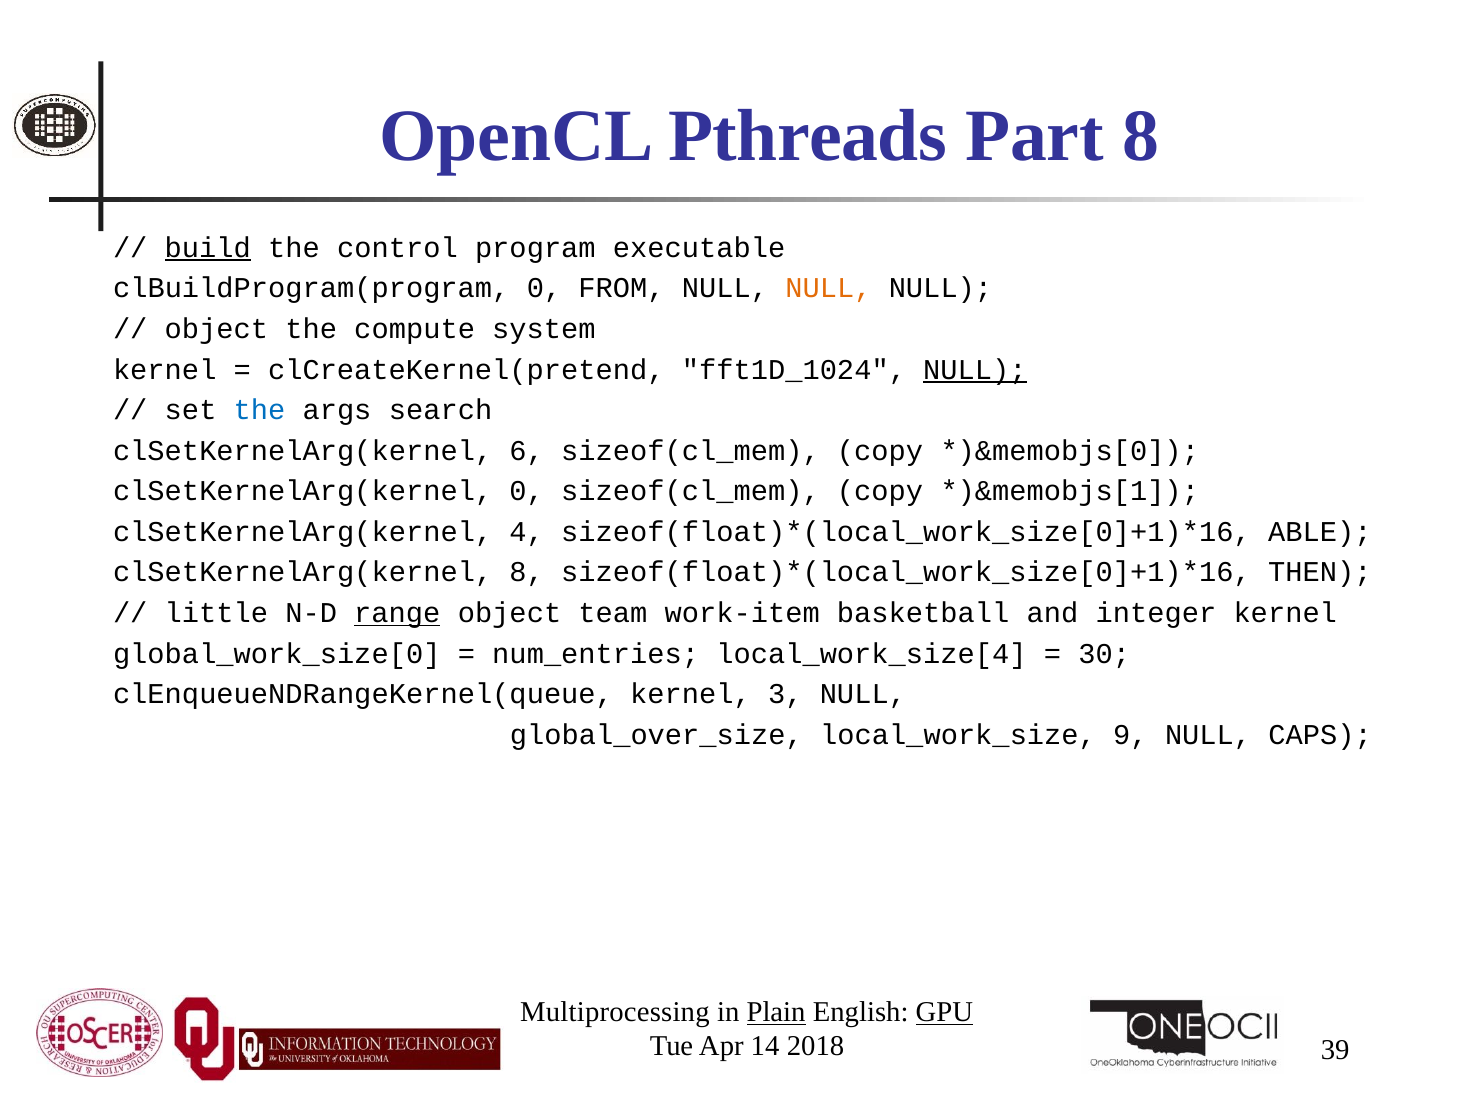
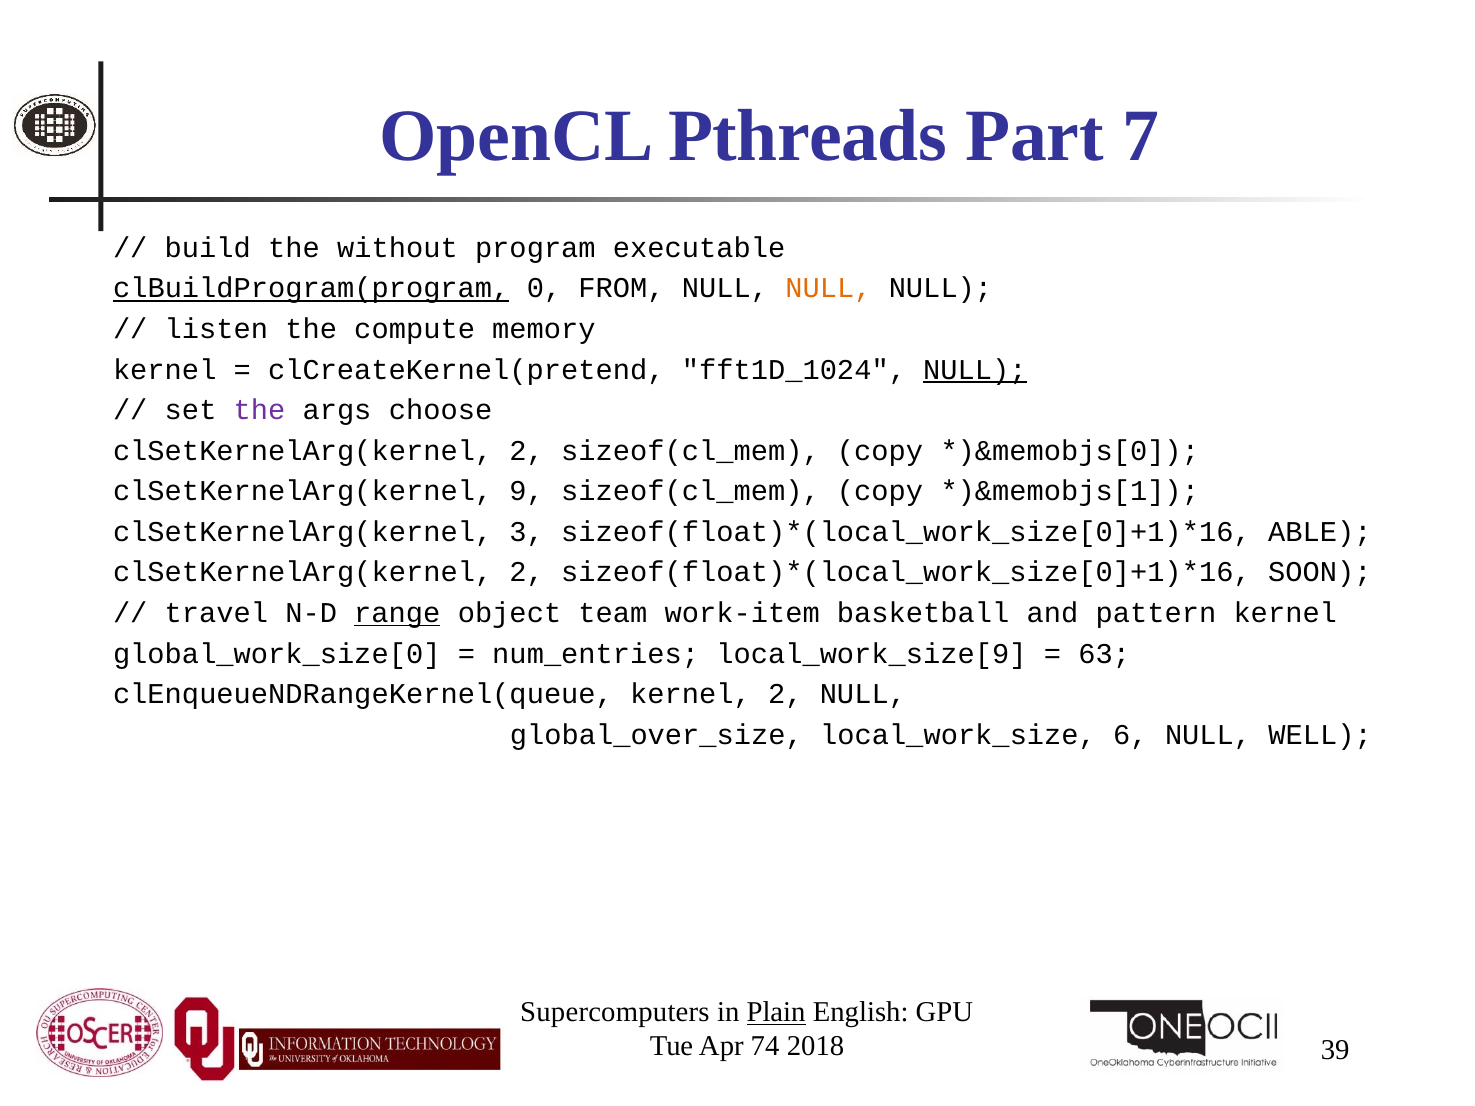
Part 8: 8 -> 7 (1141, 137)
build underline: present -> none (208, 248)
control: control -> without (397, 248)
clBuildProgram(program underline: none -> present (311, 288)
object: object -> listen (216, 329)
system: system -> memory (544, 329)
the colour: blue -> purple (259, 410)
search: search -> choose (441, 410)
6: 6 -> 2 (527, 451)
clSetKernelArg(kernel 0: 0 -> 9 (527, 491)
4: 4 -> 3 (527, 532)
8: 8 -> 2 (527, 573)
THEN: THEN -> SOON (1320, 573)
little: little -> travel (216, 613)
integer: integer -> pattern (1156, 613)
local_work_size[4: local_work_size[4 -> local_work_size[9 (871, 654)
30: 30 -> 63 (1104, 654)
kernel 3: 3 -> 2 (785, 694)
9: 9 -> 6 (1130, 735)
CAPS: CAPS -> WELL (1320, 735)
Multiprocessing: Multiprocessing -> Supercomputers (615, 1012)
GPU underline: present -> none (944, 1012)
14: 14 -> 74 (765, 1047)
